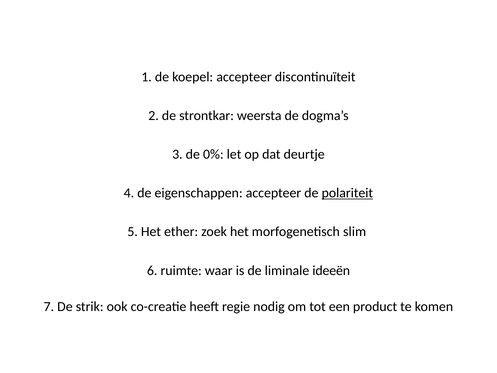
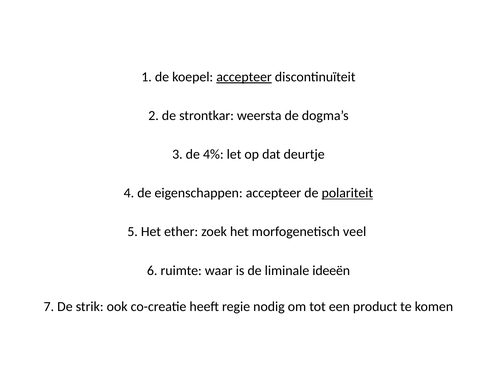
accepteer underline: none -> present (244, 77)
0%: 0% -> 4% (213, 154)
slim: slim -> veel (355, 232)
